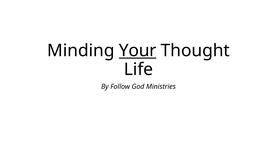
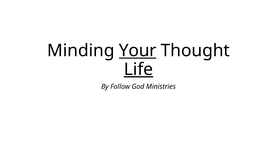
Life underline: none -> present (138, 69)
